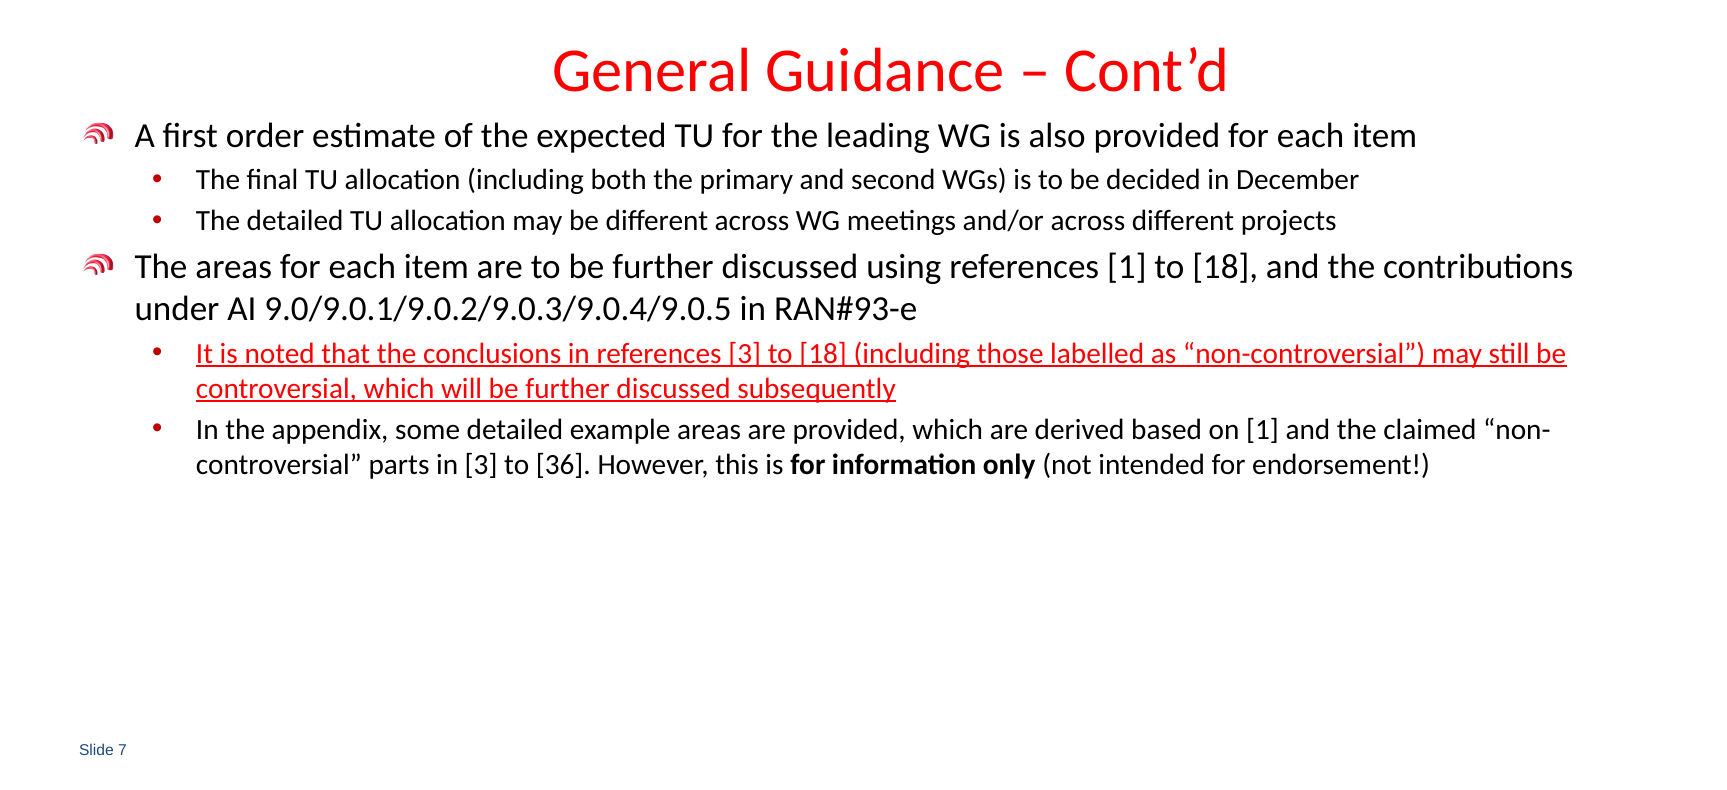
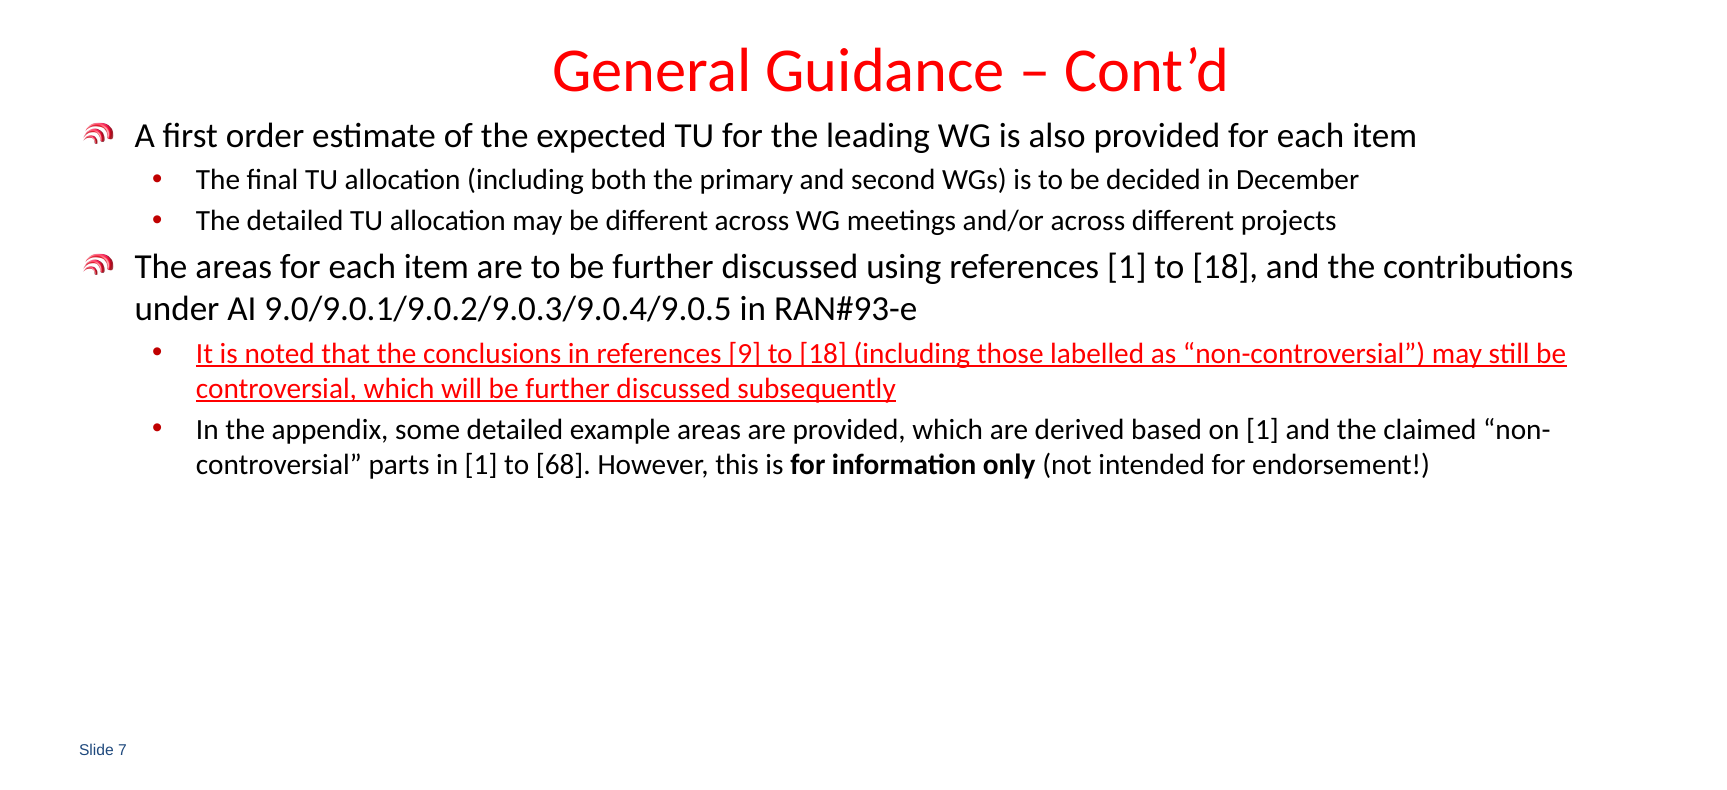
references 3: 3 -> 9 (745, 353)
in 3: 3 -> 1 (481, 464)
36: 36 -> 68 (563, 464)
